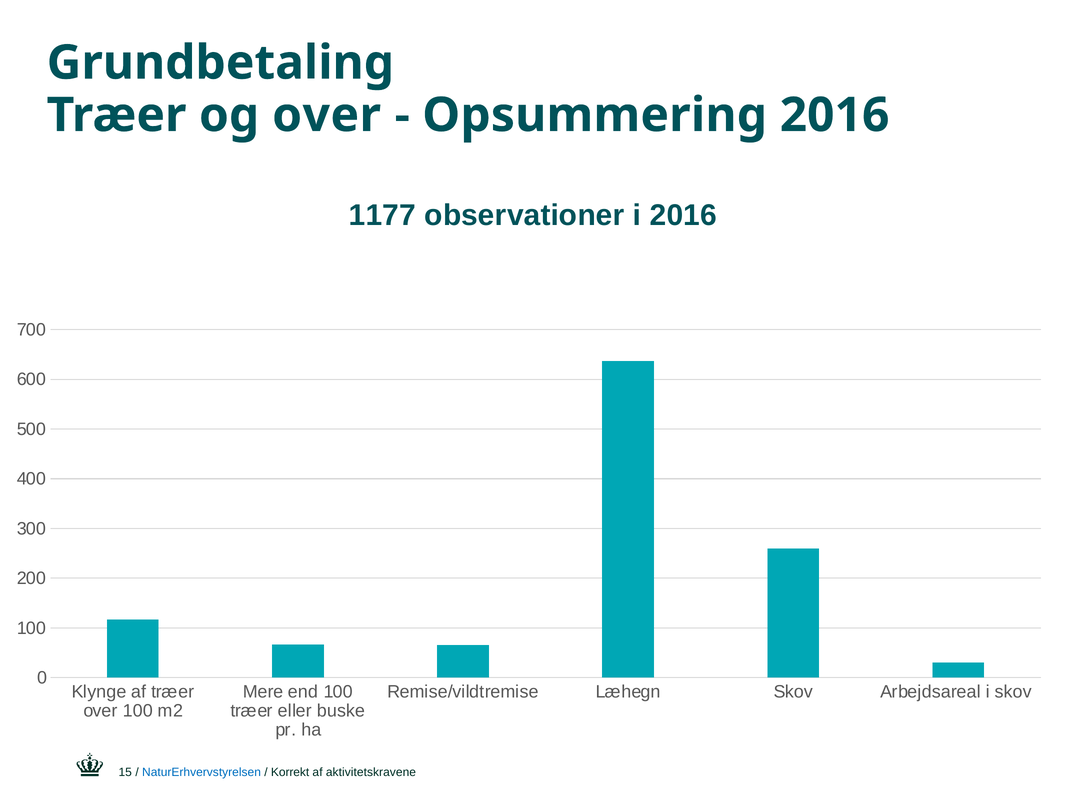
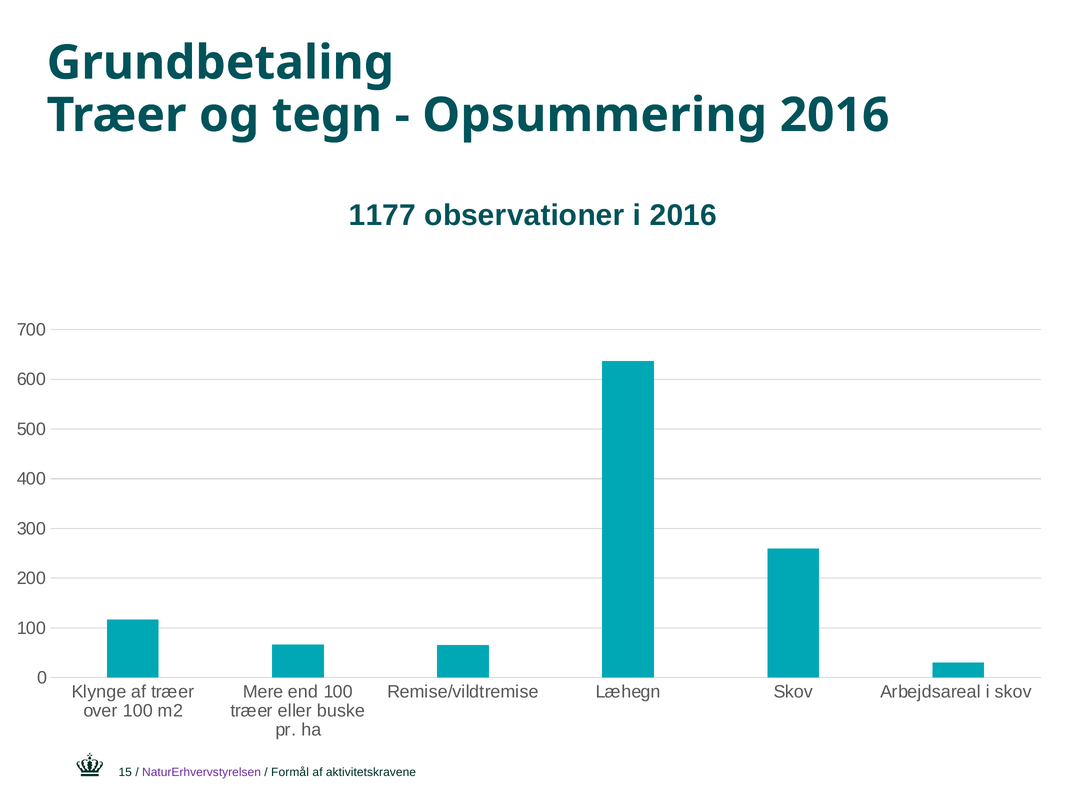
og over: over -> tegn (327, 115)
NaturErhvervstyrelsen colour: blue -> purple (202, 772)
Korrekt: Korrekt -> Formål (290, 772)
